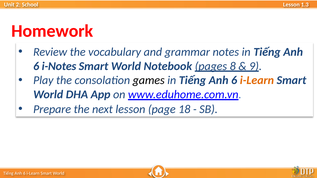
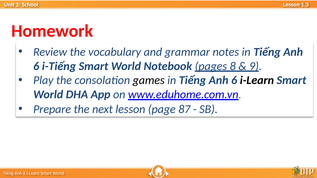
i-Notes: i-Notes -> i-Tiếng (59, 66)
i-Learn colour: orange -> black (257, 80)
18: 18 -> 87 (184, 109)
